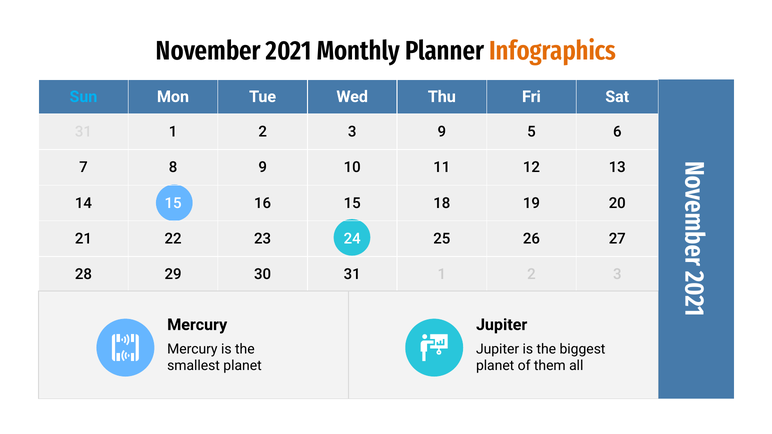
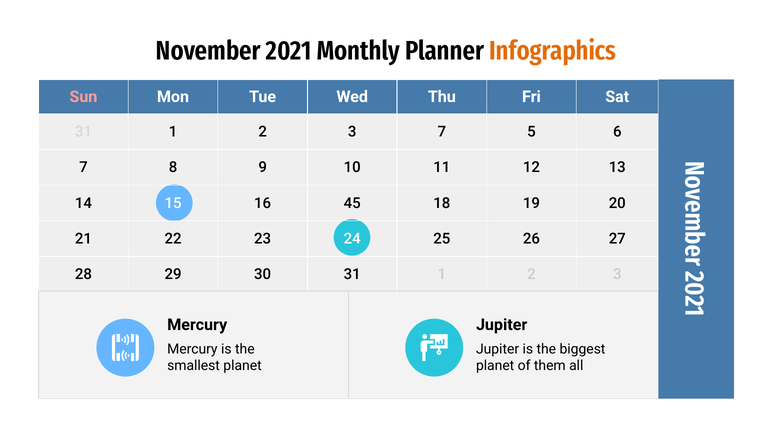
Sun colour: light blue -> pink (83, 97)
3 9: 9 -> 7 (442, 132)
16 15: 15 -> 45 (352, 203)
